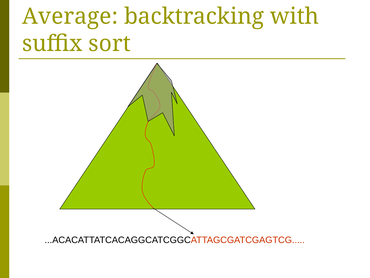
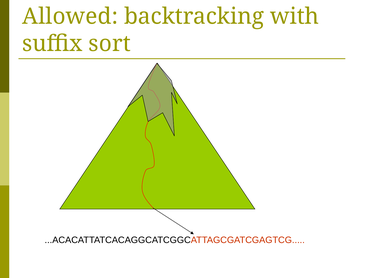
Average: Average -> Allowed (70, 16)
